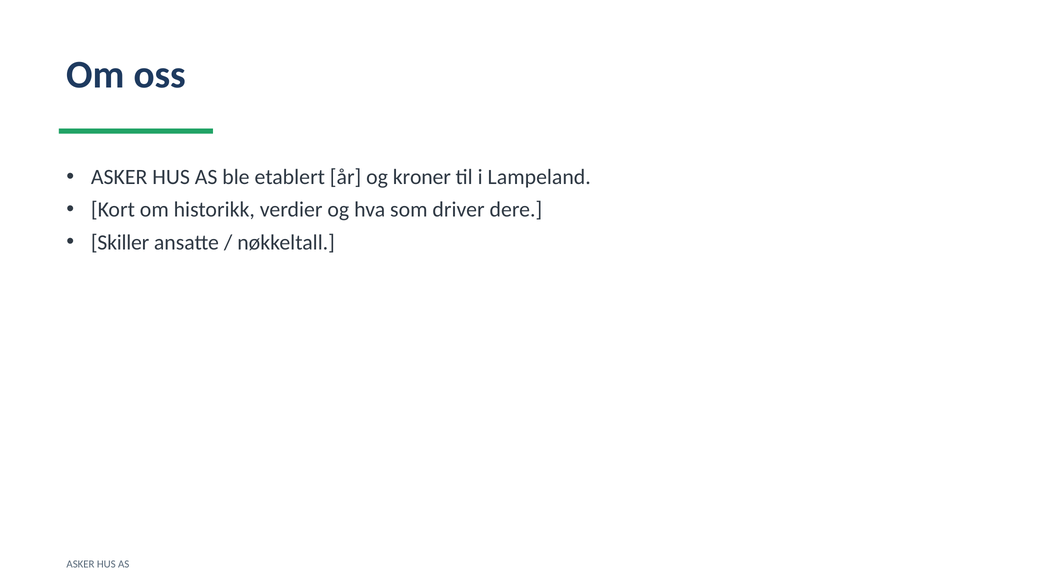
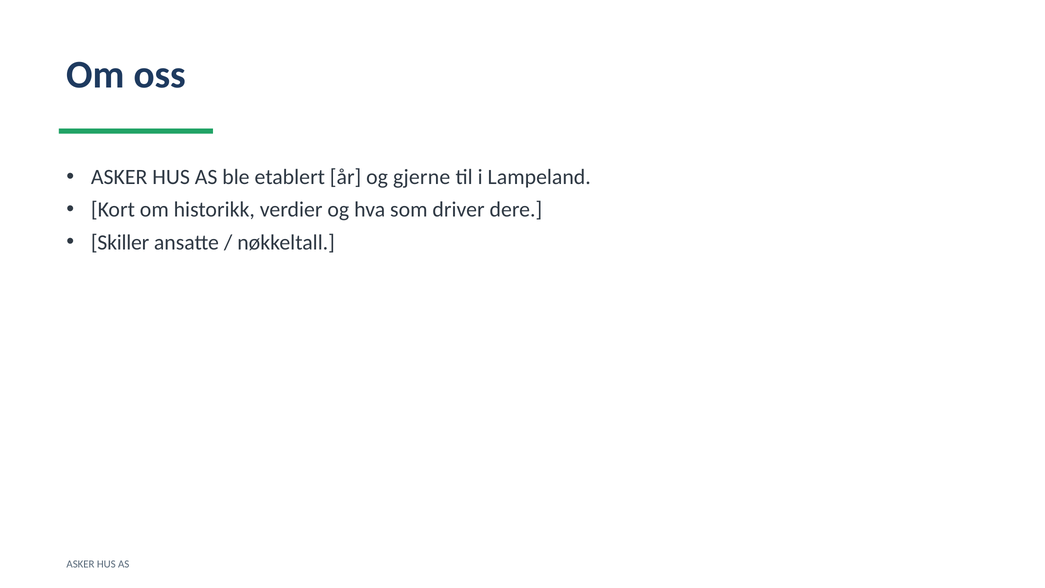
kroner: kroner -> gjerne (422, 177)
